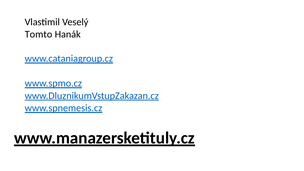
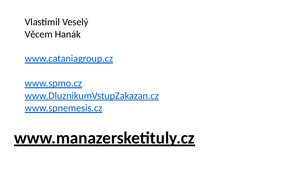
Tomto: Tomto -> Věcem (39, 34)
